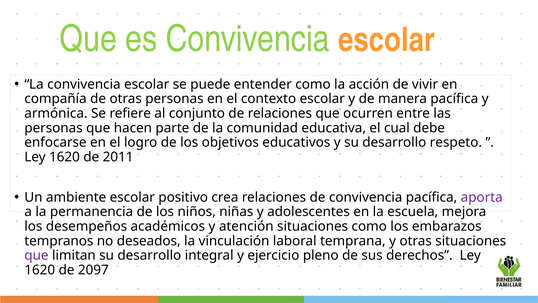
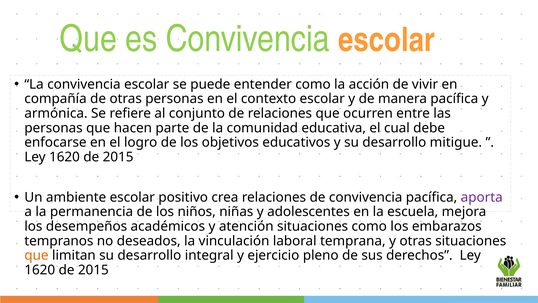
respeto: respeto -> mitigue (456, 142)
2011: 2011 -> 2015 (118, 157)
que colour: purple -> orange (36, 255)
2097: 2097 -> 2015 (93, 270)
